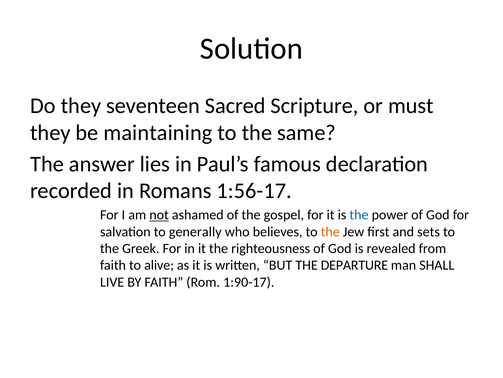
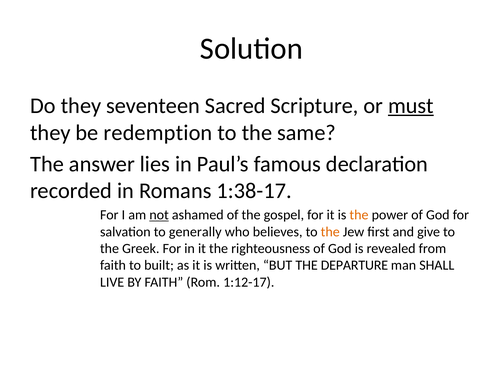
must underline: none -> present (411, 106)
maintaining: maintaining -> redemption (158, 132)
1:56-17: 1:56-17 -> 1:38-17 (254, 190)
the colour: blue -> orange (359, 215)
sets: sets -> give (429, 231)
alive: alive -> built (159, 265)
1:90-17: 1:90-17 -> 1:12-17 (249, 282)
